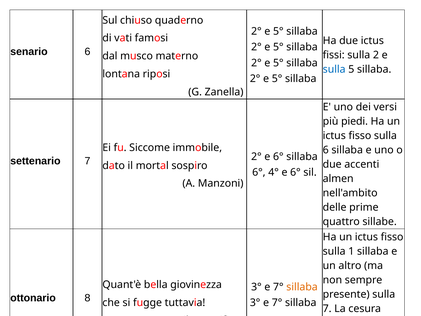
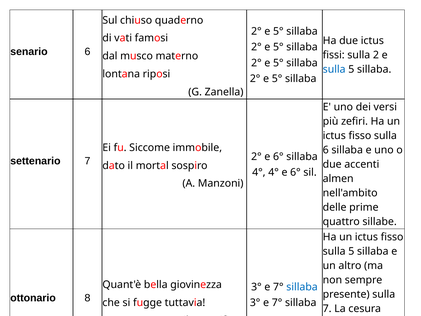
piedi: piedi -> zefiri (355, 121)
6°: 6° -> 4° (259, 172)
1: 1 -> 5 (351, 251)
sillaba colour: orange -> blue (302, 287)
